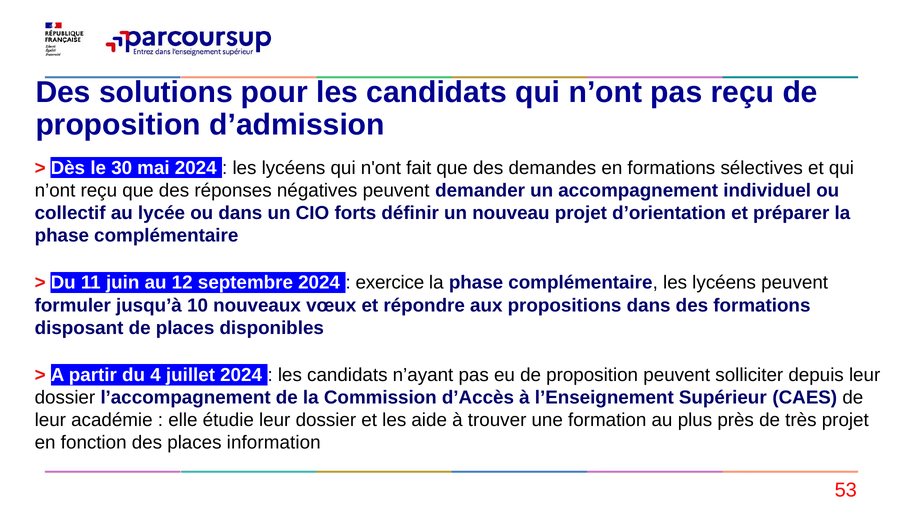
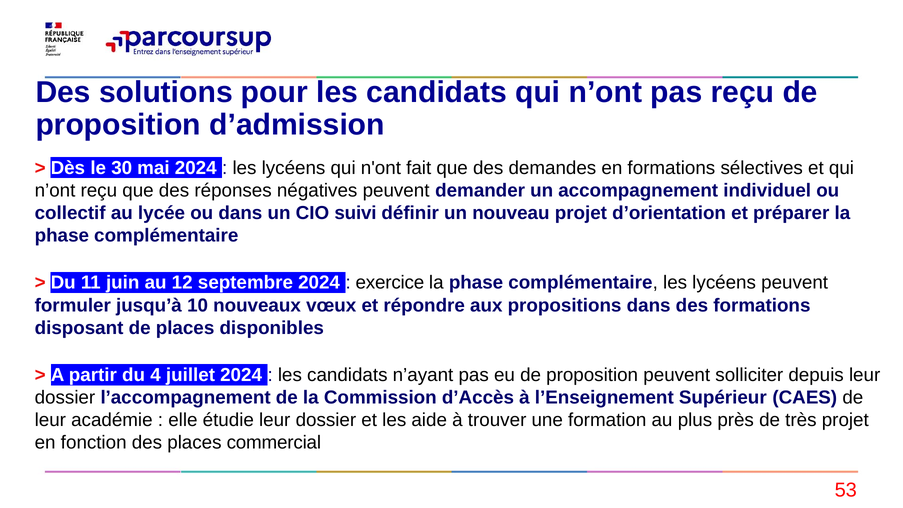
forts: forts -> suivi (356, 213)
information: information -> commercial (274, 443)
